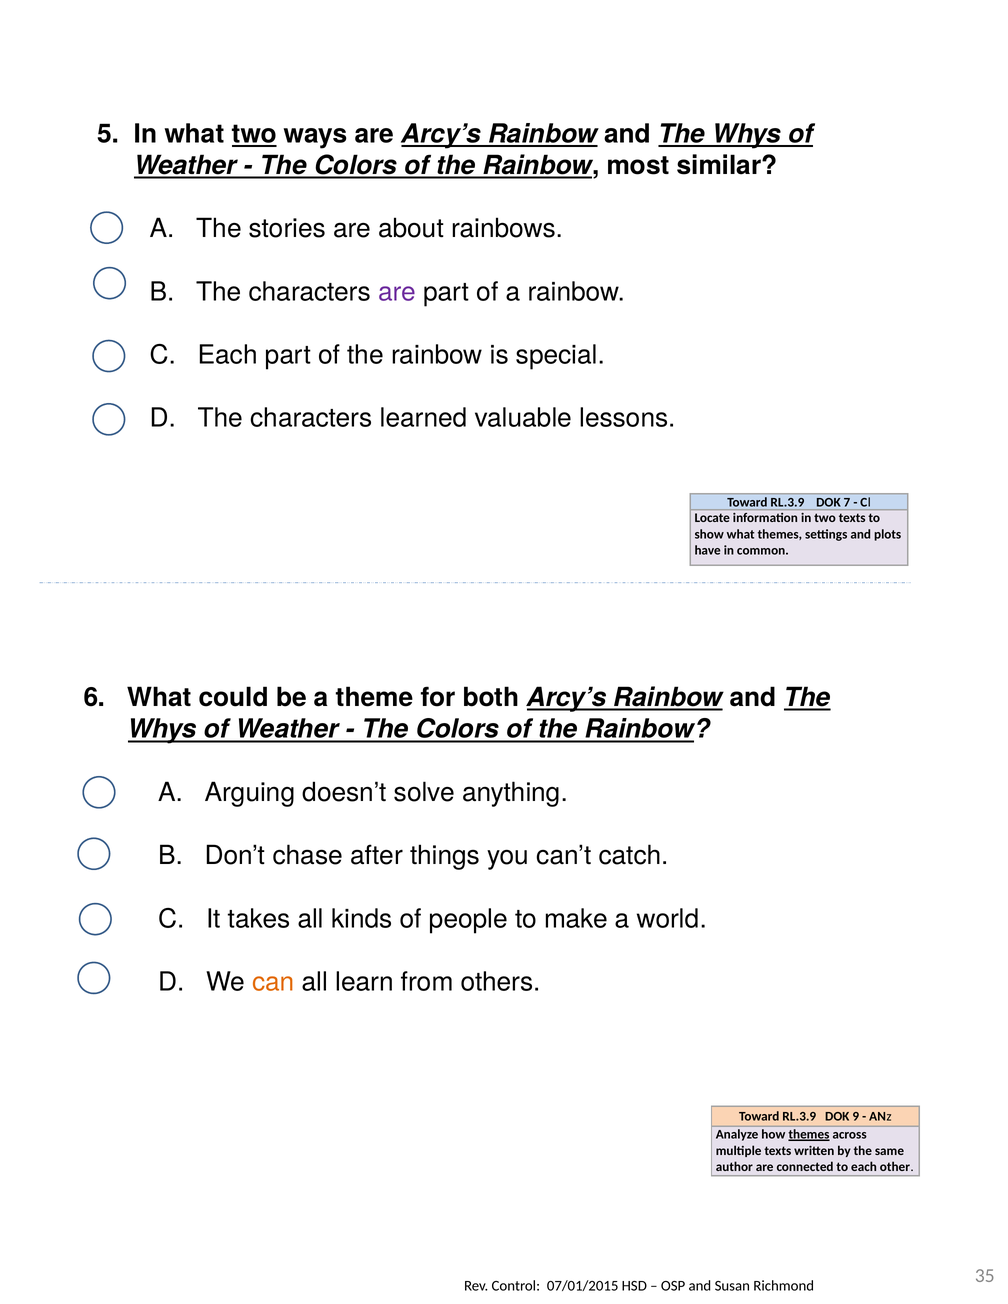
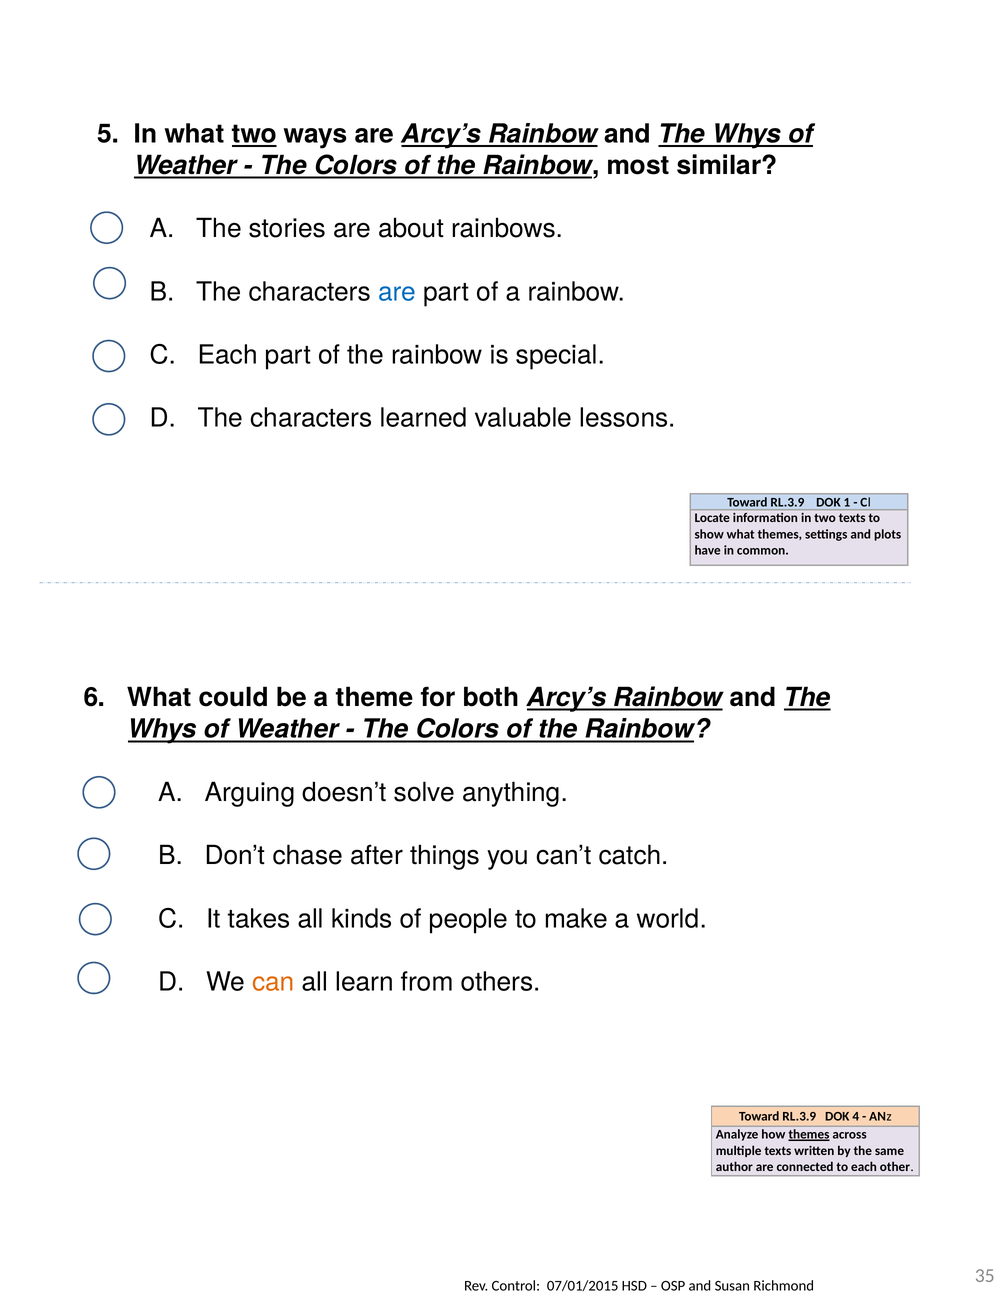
are colour: purple -> blue (397, 292)
7: 7 -> 1 (847, 502)
9: 9 -> 4 (856, 1117)
